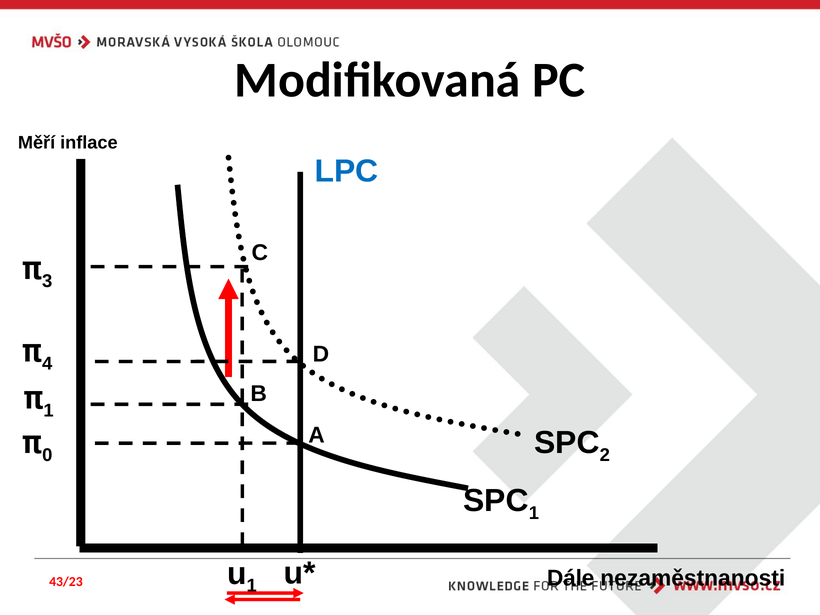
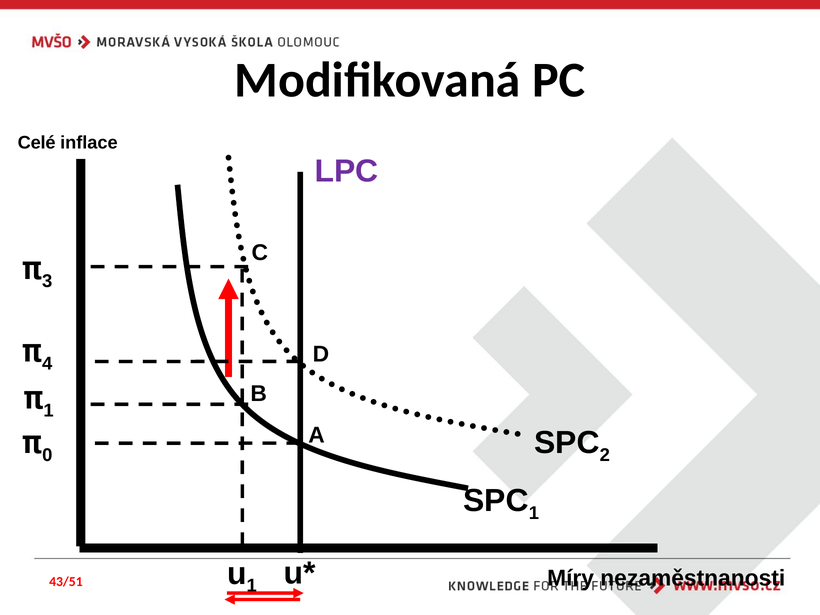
Měří: Měří -> Celé (37, 143)
LPC colour: blue -> purple (347, 171)
Dále: Dále -> Míry (571, 578)
43/23: 43/23 -> 43/51 (66, 582)
